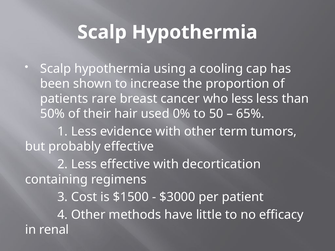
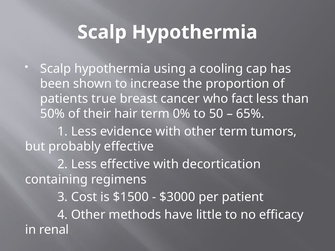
rare: rare -> true (104, 99)
who less: less -> fact (242, 99)
hair used: used -> term (155, 114)
